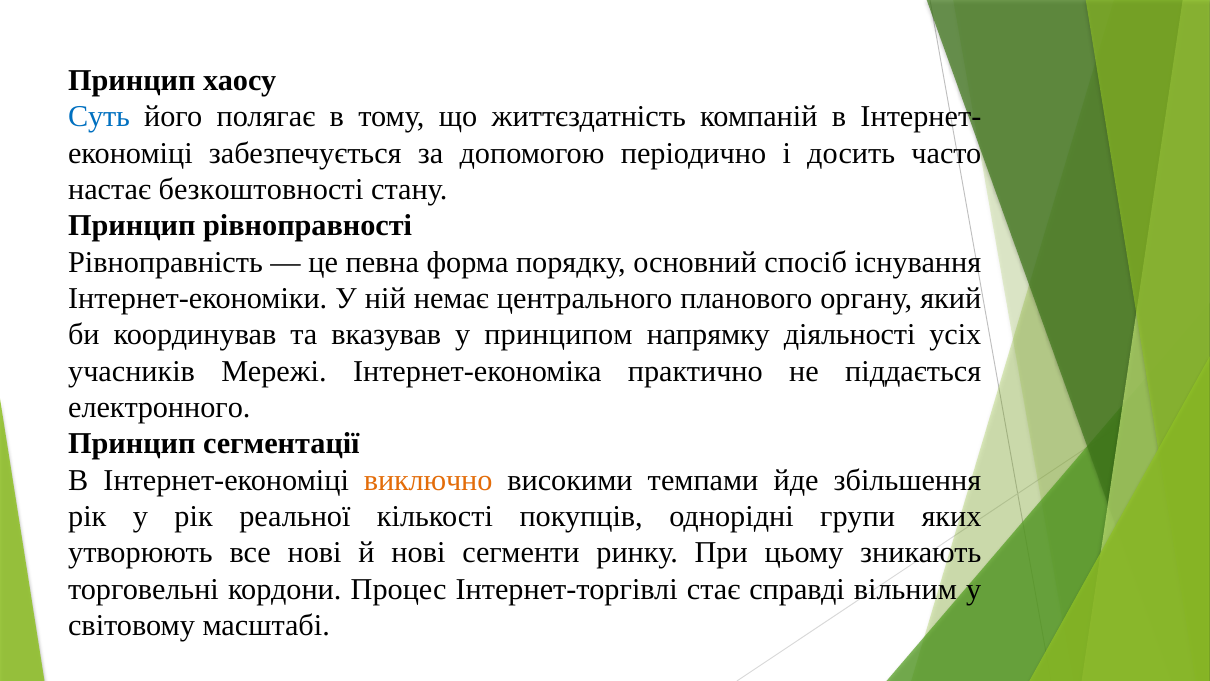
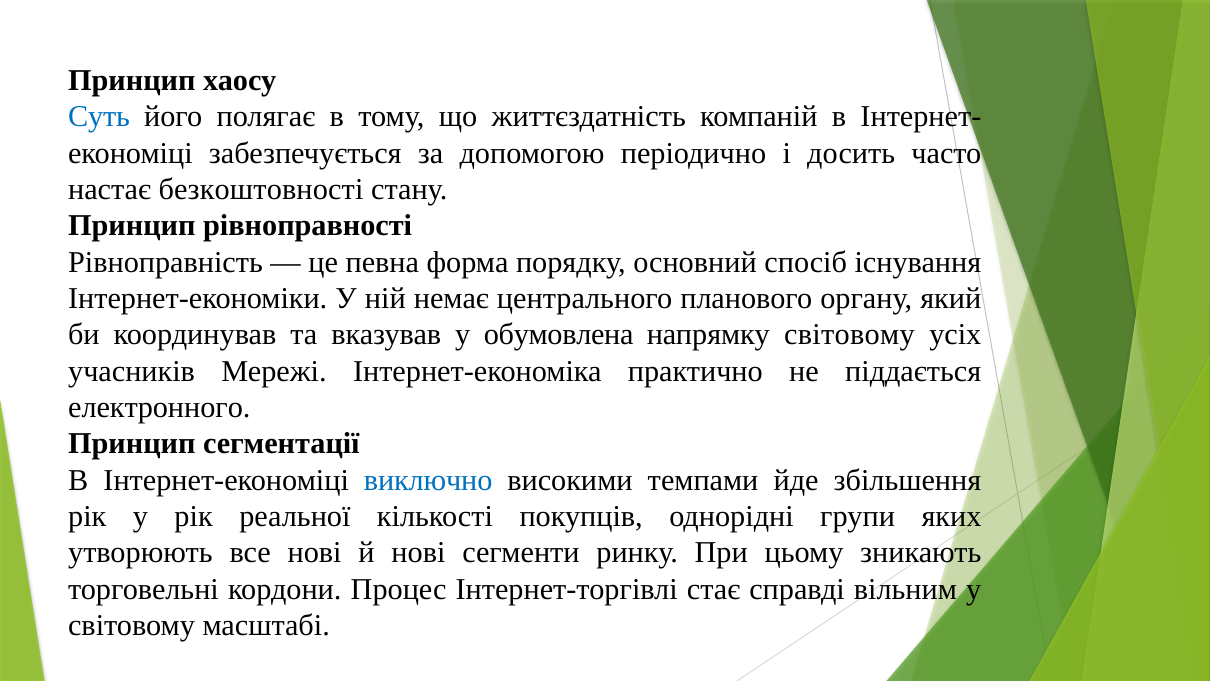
принципом: принципом -> обумовлена (559, 335)
напрямку діяльності: діяльності -> світовому (849, 335)
виключно colour: orange -> blue (428, 480)
